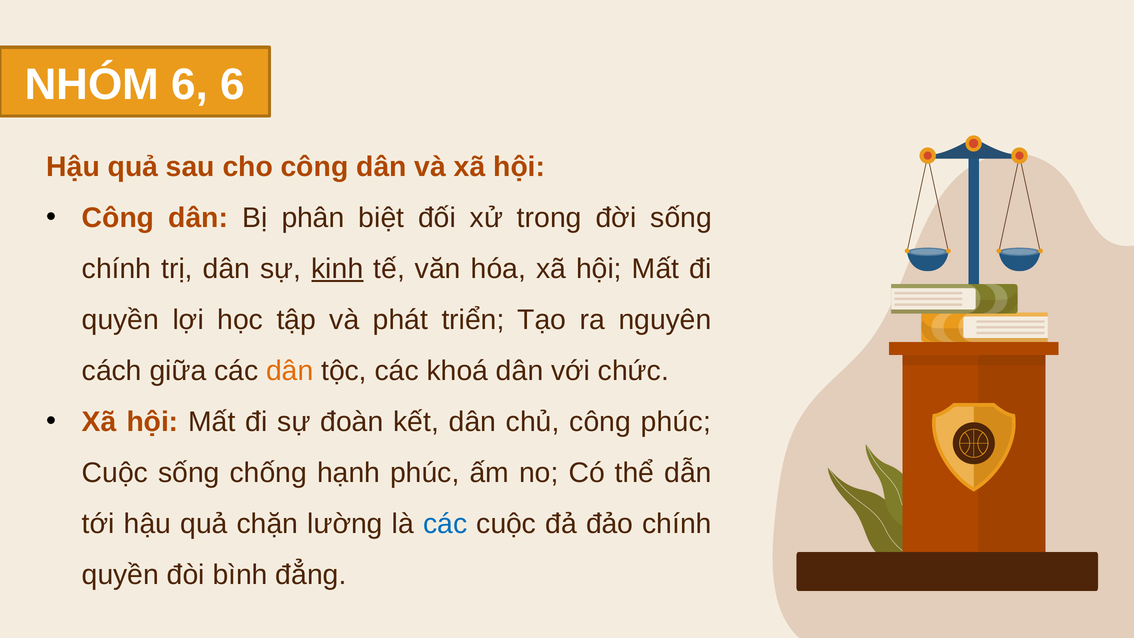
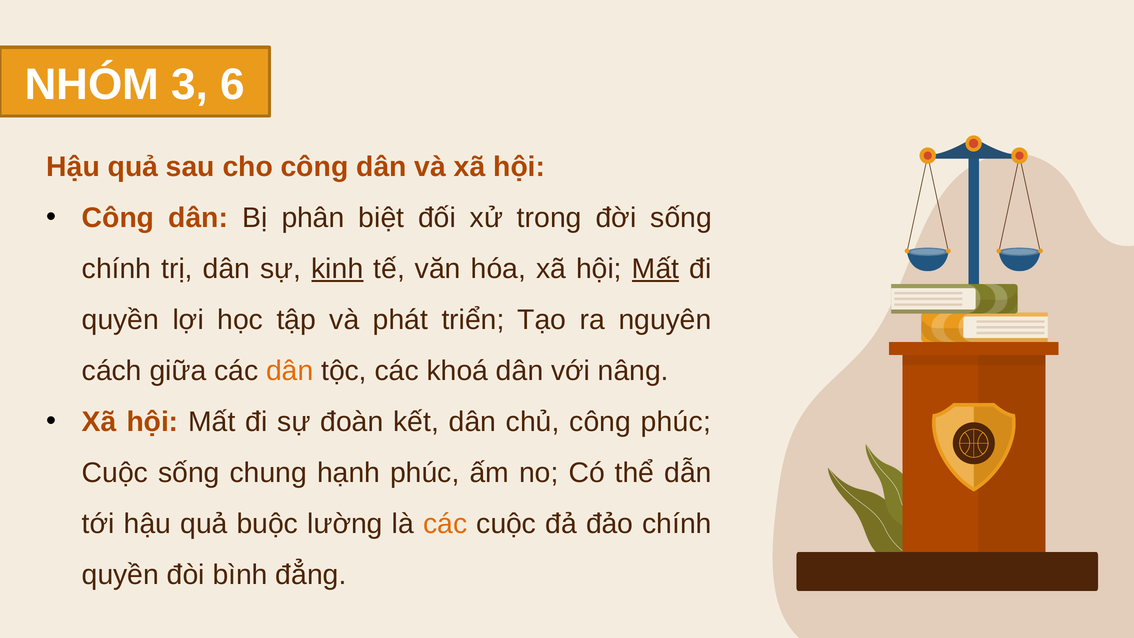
NHÓM 6: 6 -> 3 (190, 85)
Mất underline: none -> present (656, 269)
chức: chức -> nâng (633, 371)
chống: chống -> chung (268, 473)
chặn: chặn -> buộc (267, 524)
các colour: blue -> orange (445, 524)
